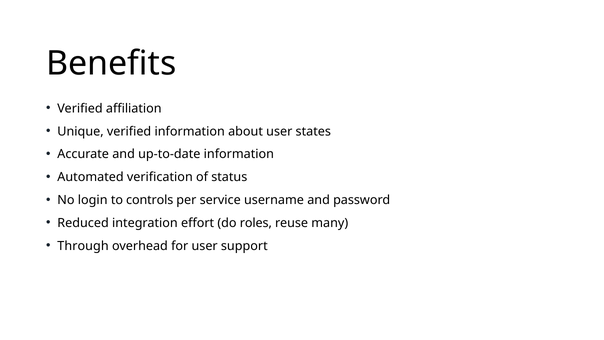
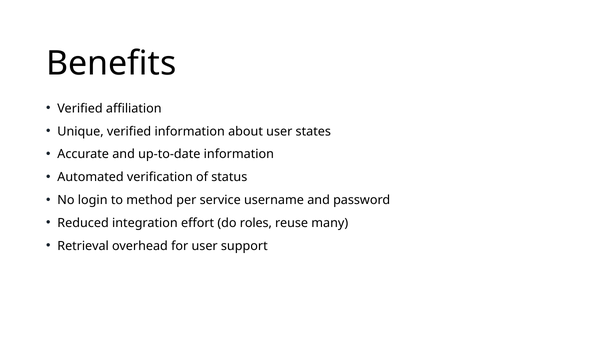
controls: controls -> method (150, 200)
Through: Through -> Retrieval (83, 246)
